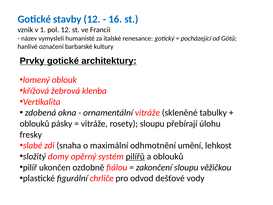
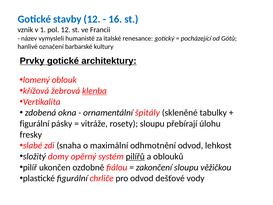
klenba underline: none -> present (94, 91)
ornamentální vitráže: vitráže -> špitály (147, 113)
oblouků: oblouků -> figurální (35, 124)
odhmotnění umění: umění -> odvod (191, 145)
